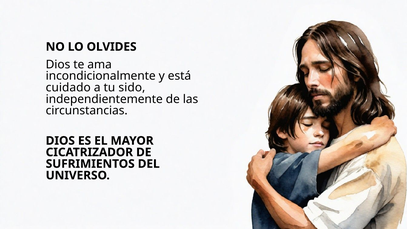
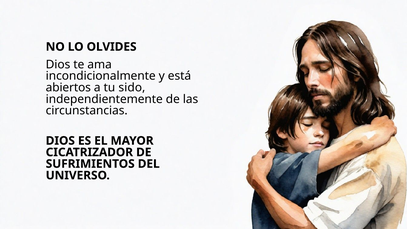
cuidado: cuidado -> abiertos (68, 88)
